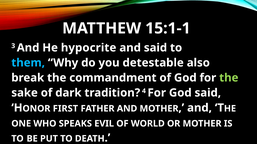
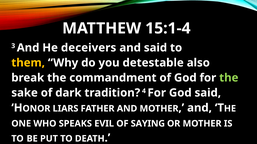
15:1-1: 15:1-1 -> 15:1-4 (168, 28)
hypocrite: hypocrite -> deceivers (89, 48)
them colour: light blue -> yellow (28, 63)
FIRST: FIRST -> LIARS (66, 109)
WORLD: WORLD -> SAYING (148, 124)
